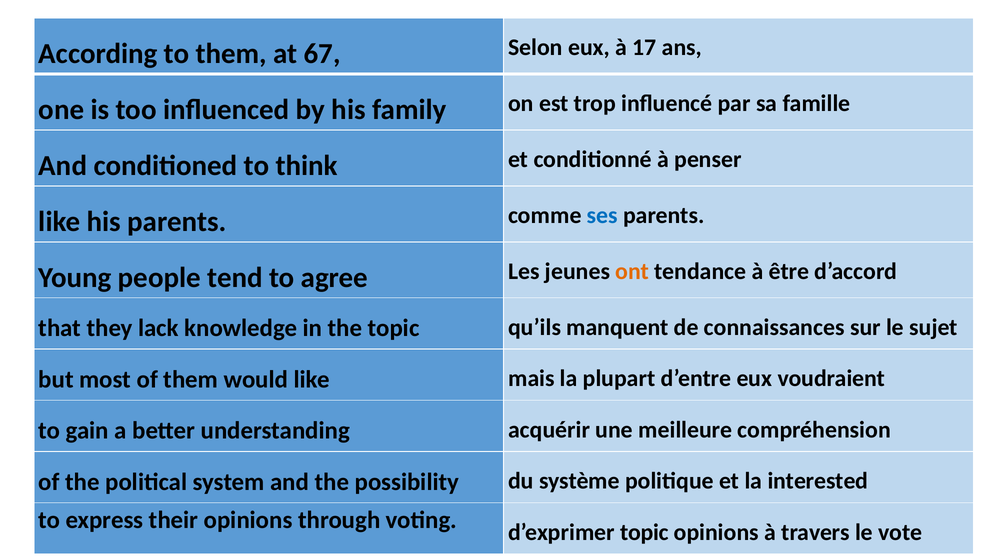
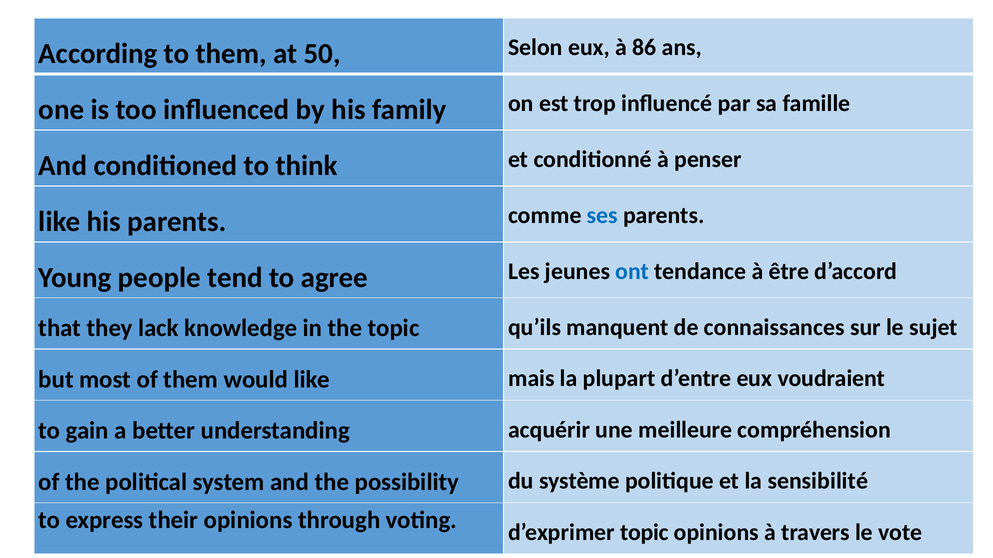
67: 67 -> 50 (322, 54)
17: 17 -> 86 (644, 48)
ont colour: orange -> blue (632, 272)
interested: interested -> sensibilité (818, 481)
